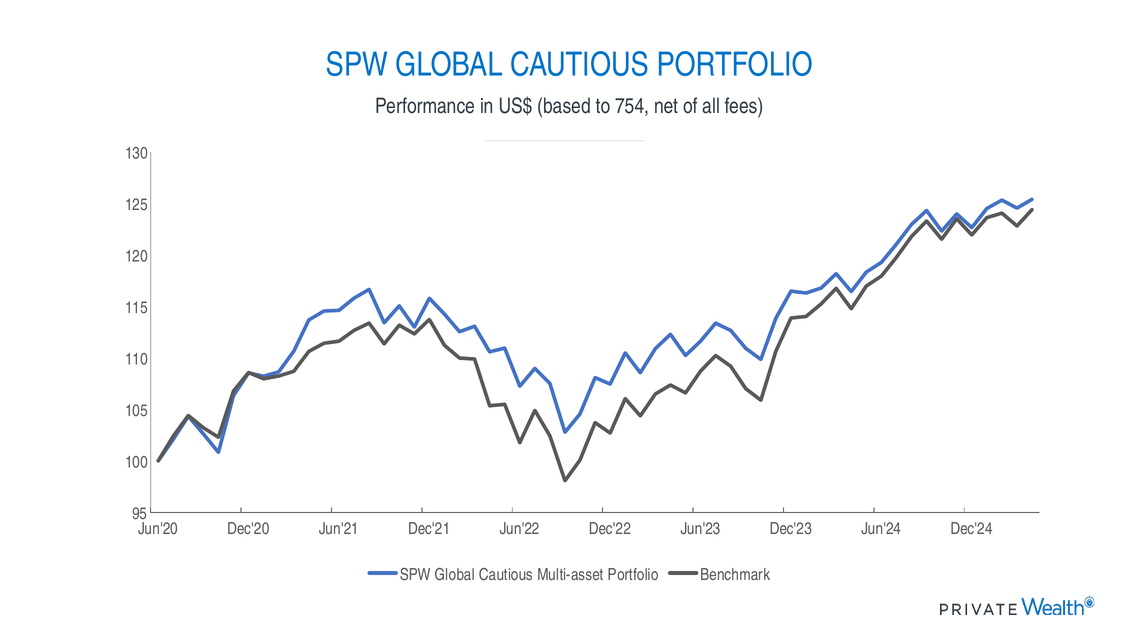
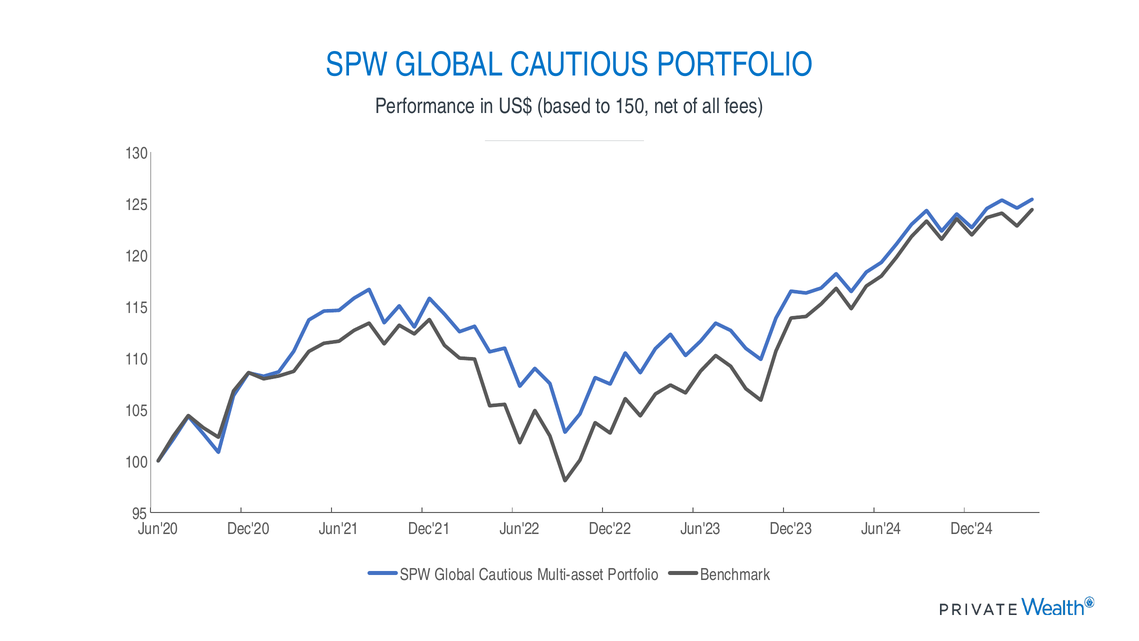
754: 754 -> 150 (632, 106)
